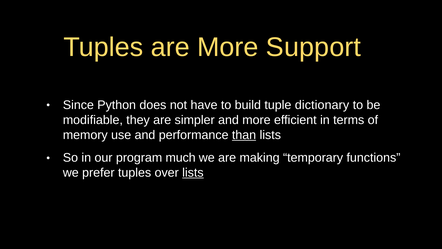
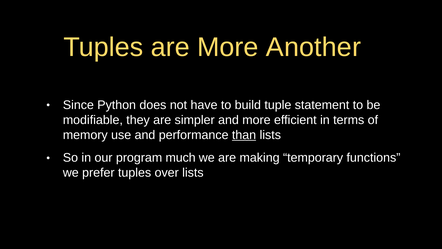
Support: Support -> Another (314, 47)
dictionary: dictionary -> statement (322, 105)
lists underline: present -> none (193, 172)
